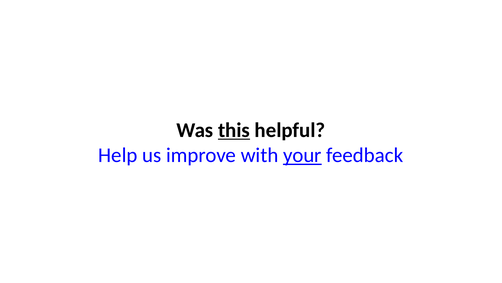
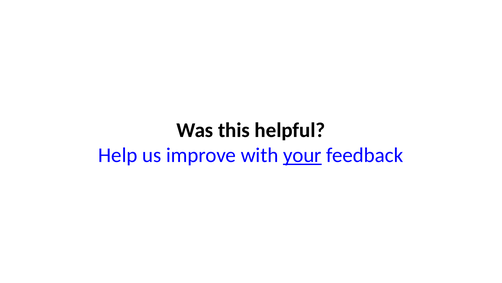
this underline: present -> none (234, 130)
